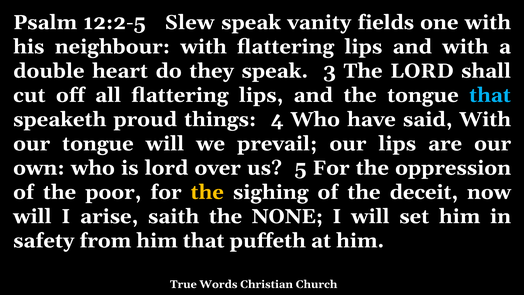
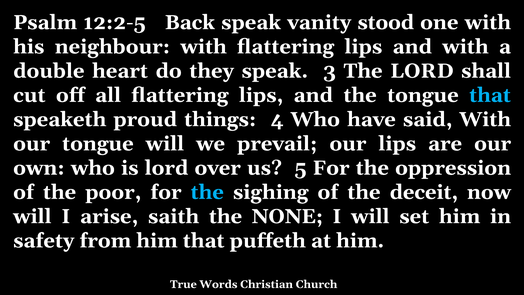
Slew: Slew -> Back (190, 22)
fields: fields -> stood (386, 22)
the colour: yellow -> light blue (207, 192)
